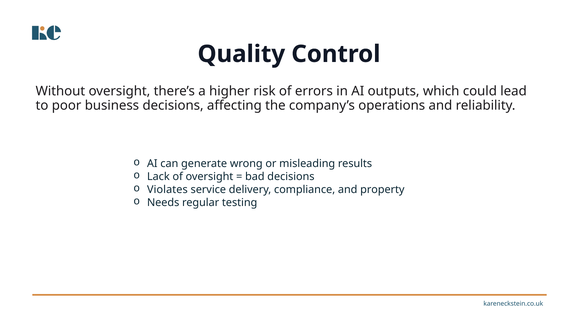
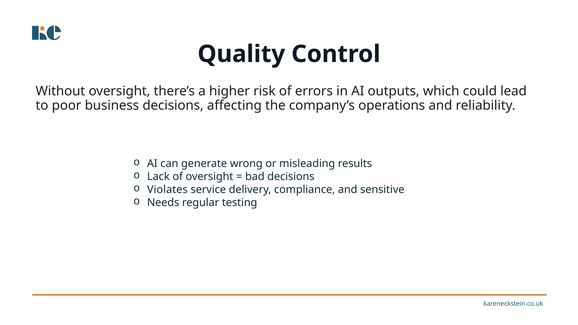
property: property -> sensitive (382, 190)
